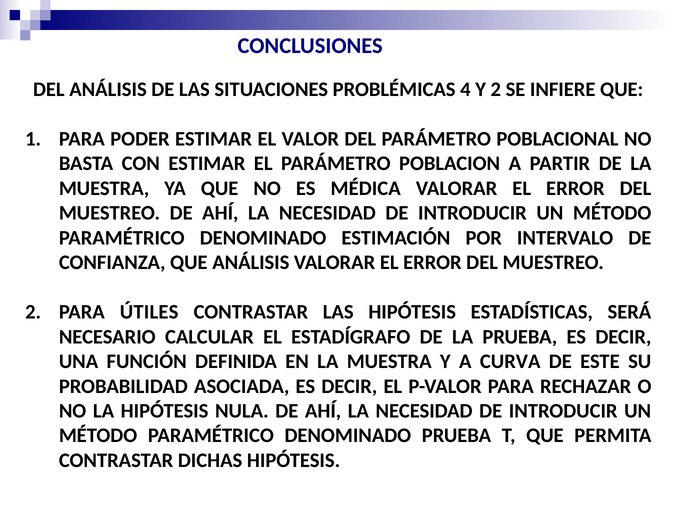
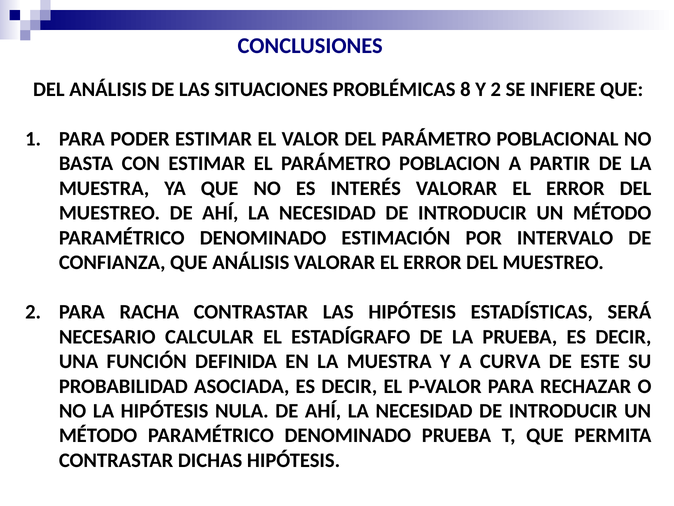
4: 4 -> 8 (465, 89)
MÉDICA: MÉDICA -> INTERÉS (366, 188)
ÚTILES: ÚTILES -> RACHA (149, 312)
